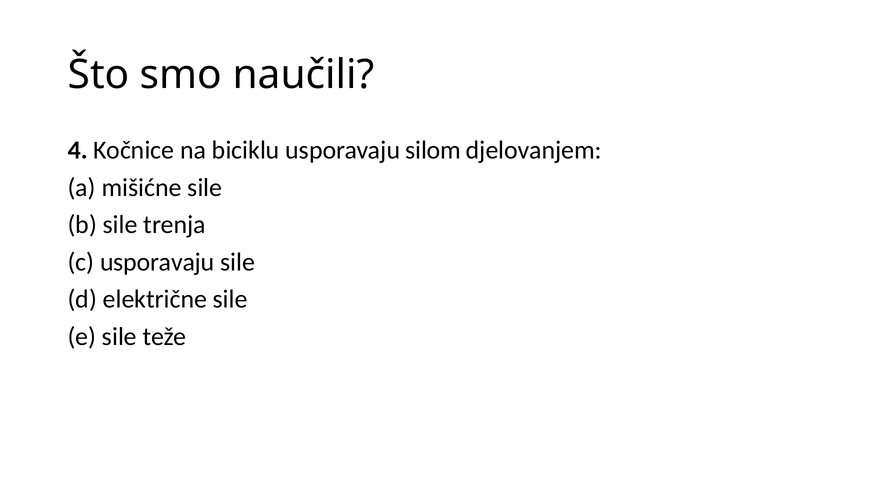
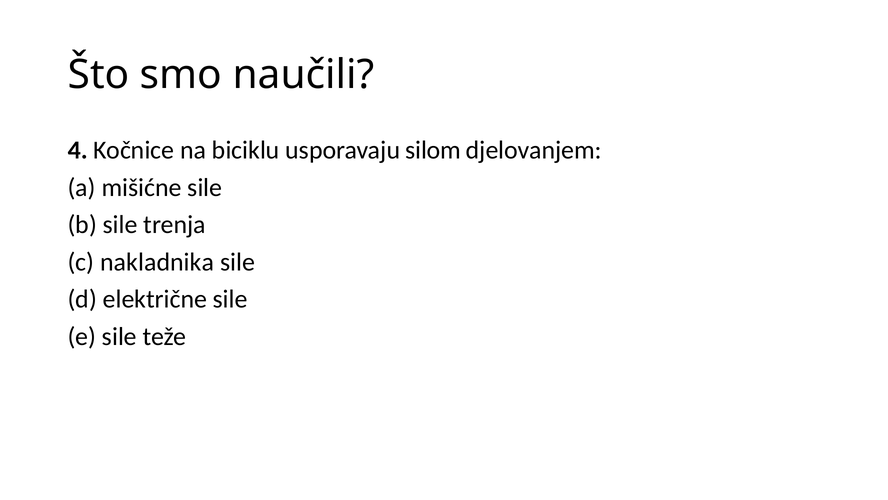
c usporavaju: usporavaju -> nakladnika (157, 262)
